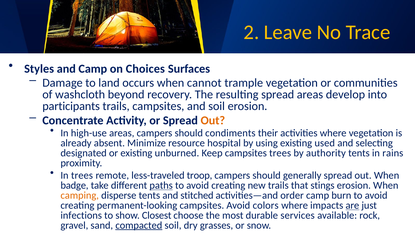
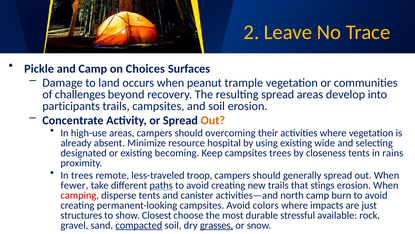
Styles: Styles -> Pickle (39, 69)
cannot: cannot -> peanut (204, 83)
washcloth: washcloth -> challenges (80, 94)
condiments: condiments -> overcoming (230, 133)
used: used -> wide (325, 143)
unburned: unburned -> becoming (177, 153)
authority: authority -> closeness (326, 153)
badge: badge -> fewer (74, 185)
camping colour: orange -> red (80, 195)
stitched: stitched -> canister (197, 195)
order: order -> north (292, 195)
are underline: present -> none (352, 205)
infections: infections -> structures (81, 215)
services: services -> stressful (298, 215)
grasses underline: none -> present (217, 225)
